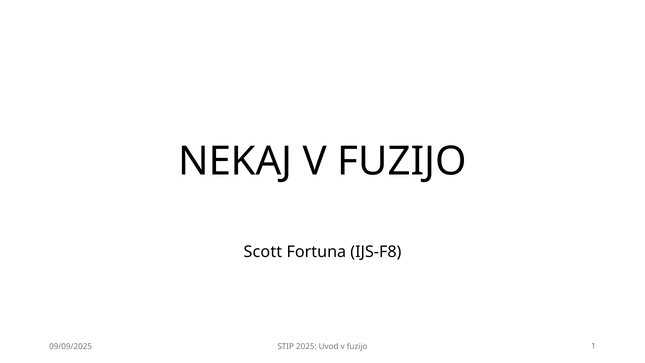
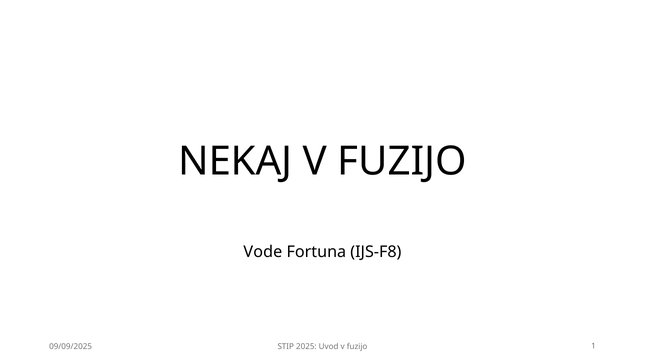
Scott: Scott -> Vode (263, 252)
